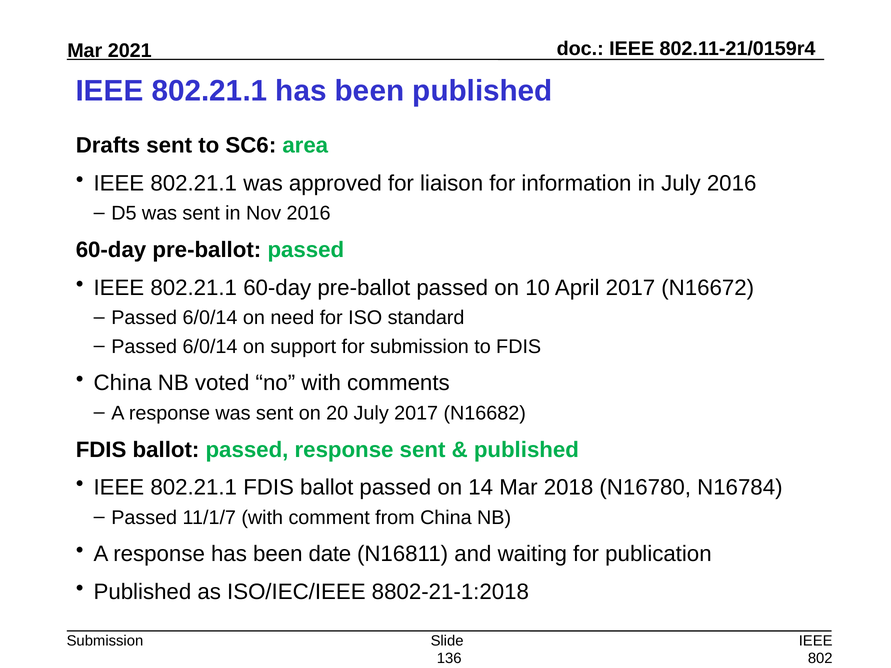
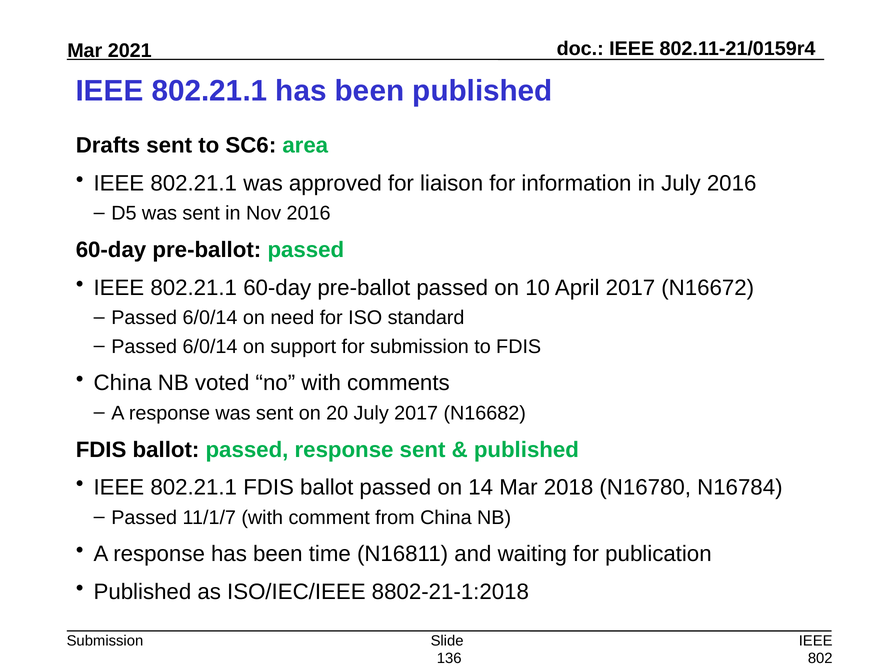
date: date -> time (330, 554)
